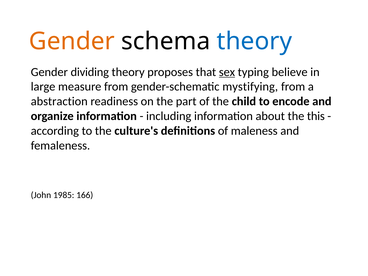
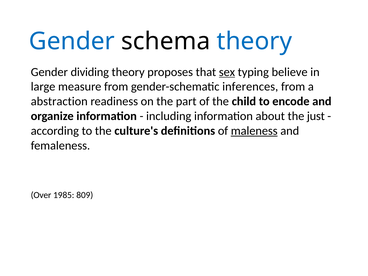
Gender colour: orange -> blue (72, 41)
mystifying: mystifying -> inferences (250, 87)
this: this -> just (316, 116)
maleness underline: none -> present (254, 131)
John: John -> Over (41, 195)
166: 166 -> 809 (85, 195)
